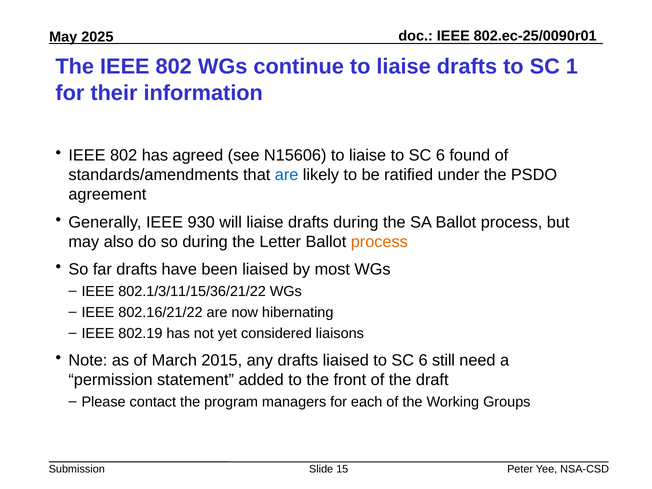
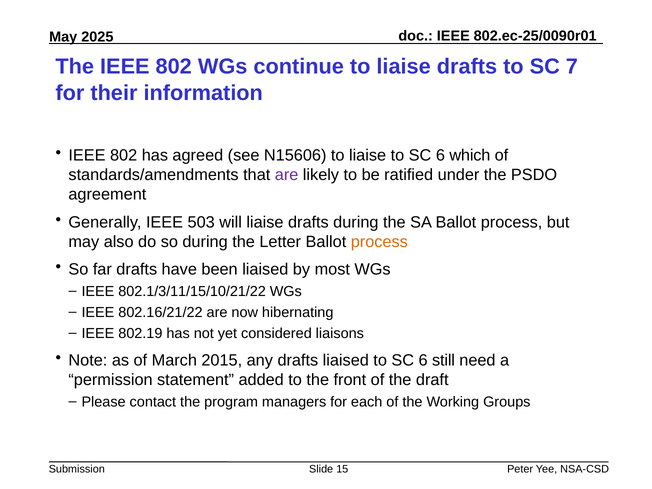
1: 1 -> 7 (572, 67)
found: found -> which (470, 155)
are colour: blue -> purple (287, 175)
930: 930 -> 503 (201, 222)
802.1/3/11/15/36/21/22: 802.1/3/11/15/36/21/22 -> 802.1/3/11/15/10/21/22 (192, 292)
